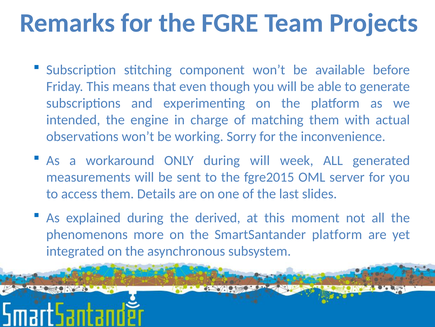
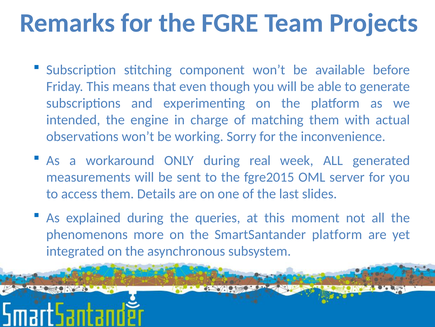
during will: will -> real (260, 160)
derived: derived -> queries (218, 217)
